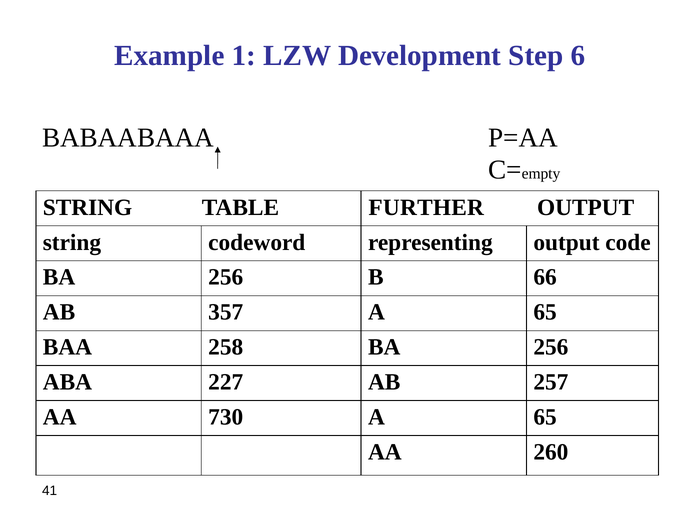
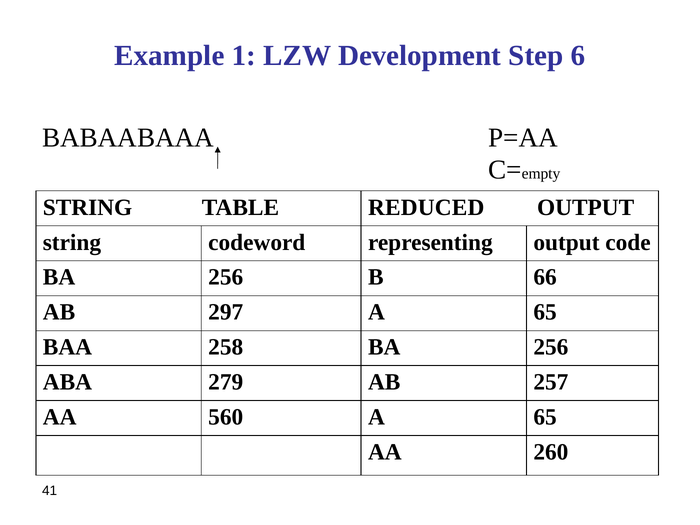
FURTHER: FURTHER -> REDUCED (426, 207)
357: 357 -> 297 (226, 312)
227: 227 -> 279 (226, 382)
730: 730 -> 560 (226, 417)
